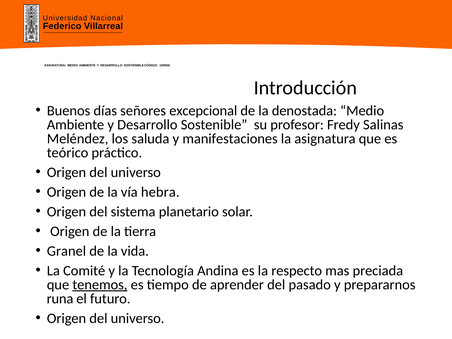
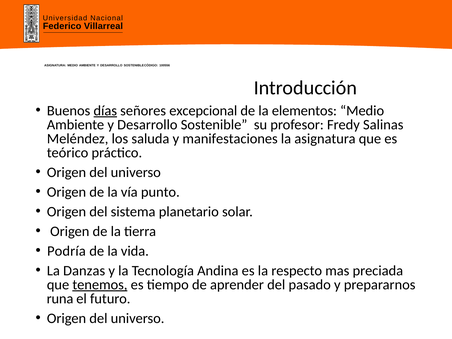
días underline: none -> present (105, 111)
denostada: denostada -> elementos (304, 111)
hebra: hebra -> punto (160, 192)
Granel: Granel -> Podría (66, 251)
Comité: Comité -> Danzas (84, 271)
